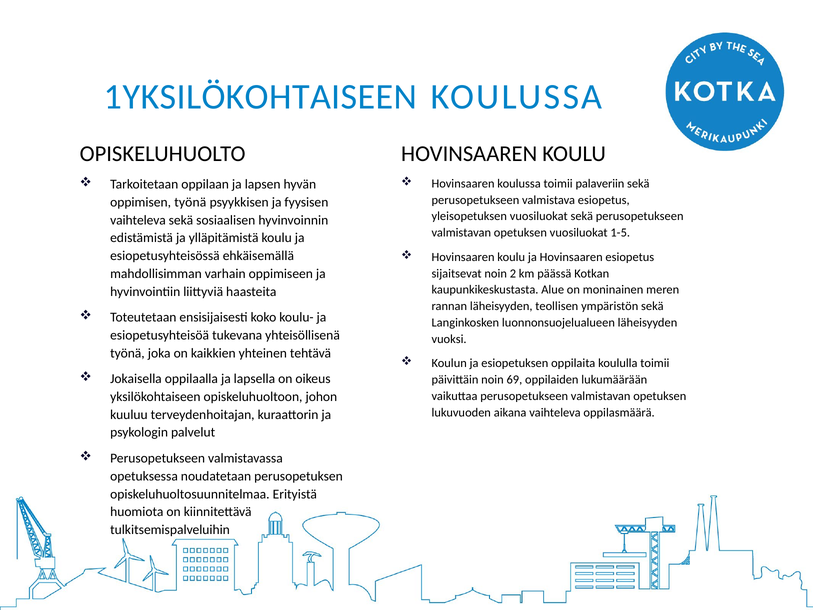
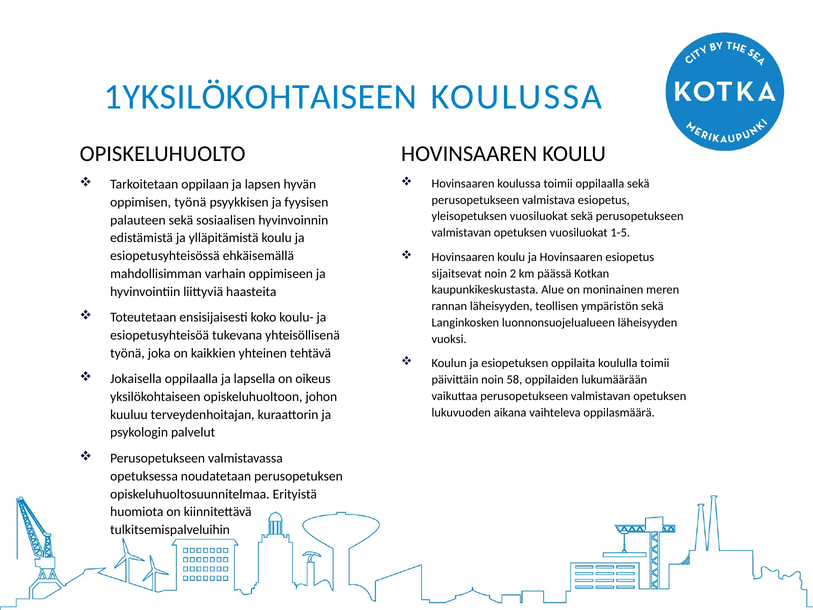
toimii palaveriin: palaveriin -> oppilaalla (600, 184)
vaihteleva: vaihteleva -> palauteen (138, 220)
69: 69 -> 58 (514, 380)
